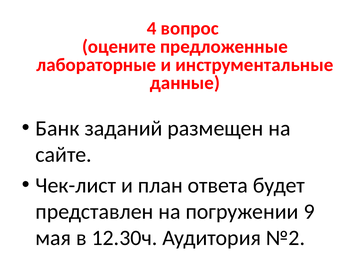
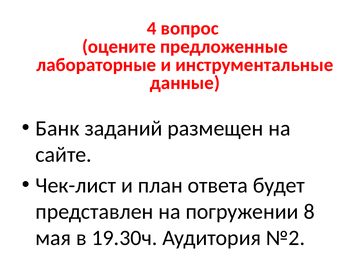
9: 9 -> 8 (309, 212)
12.30ч: 12.30ч -> 19.30ч (124, 238)
